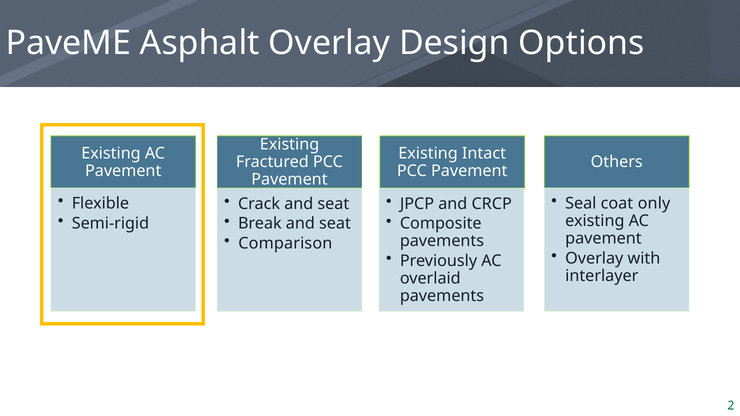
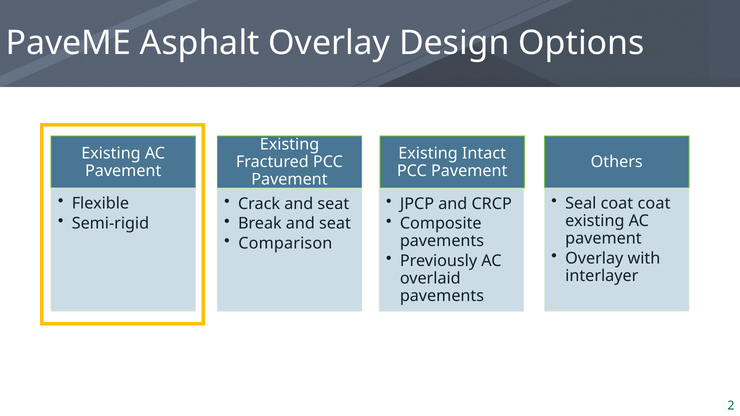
coat only: only -> coat (654, 204)
